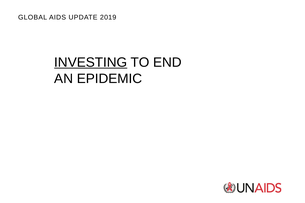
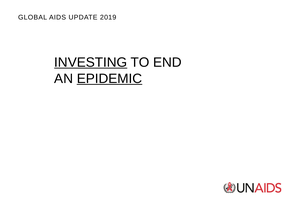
EPIDEMIC underline: none -> present (110, 79)
